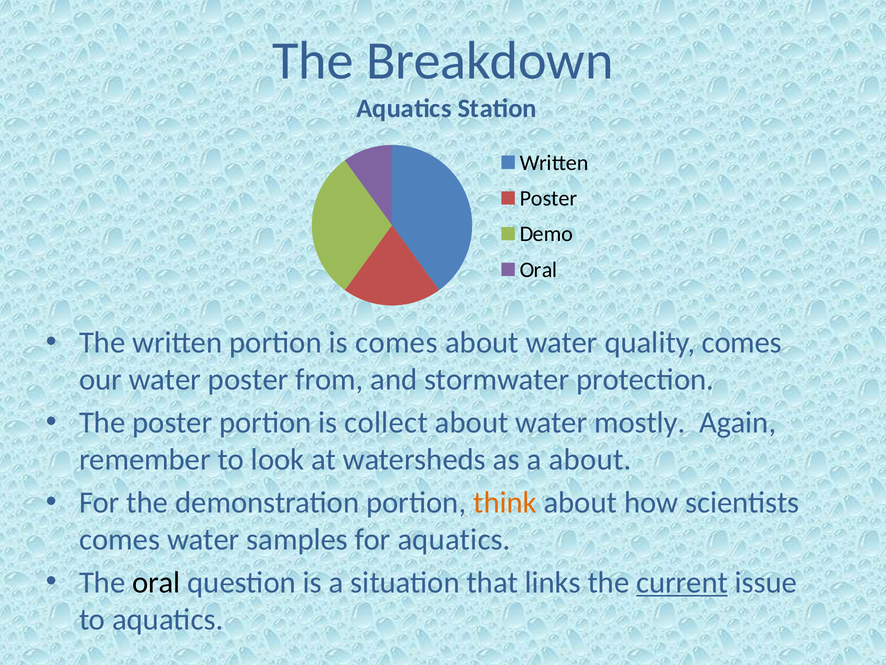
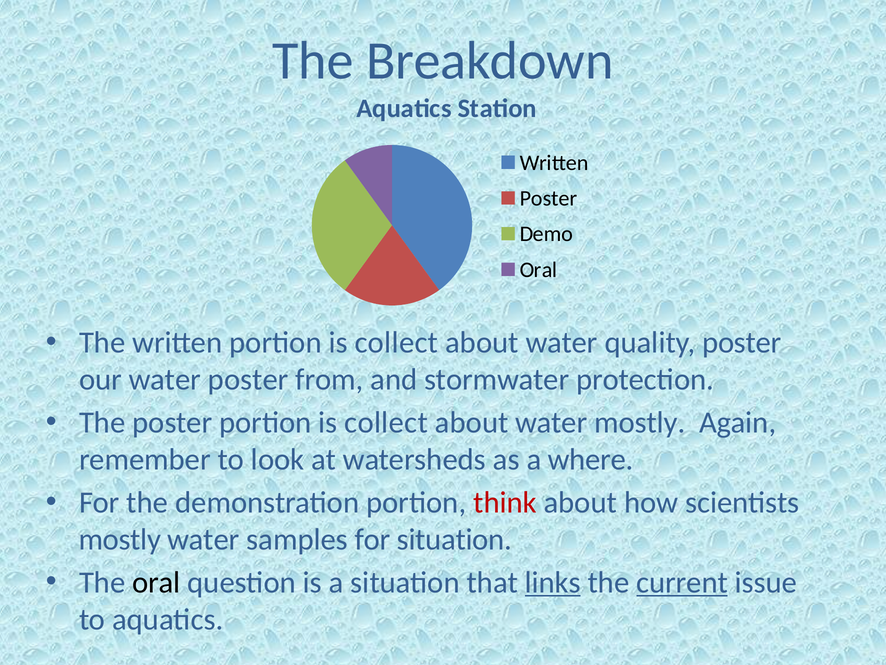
written portion is comes: comes -> collect (396, 343)
quality comes: comes -> poster (742, 343)
a about: about -> where (591, 459)
think colour: orange -> red (505, 502)
comes: comes -> mostly (120, 539)
for aquatics: aquatics -> situation (454, 539)
links underline: none -> present (553, 582)
